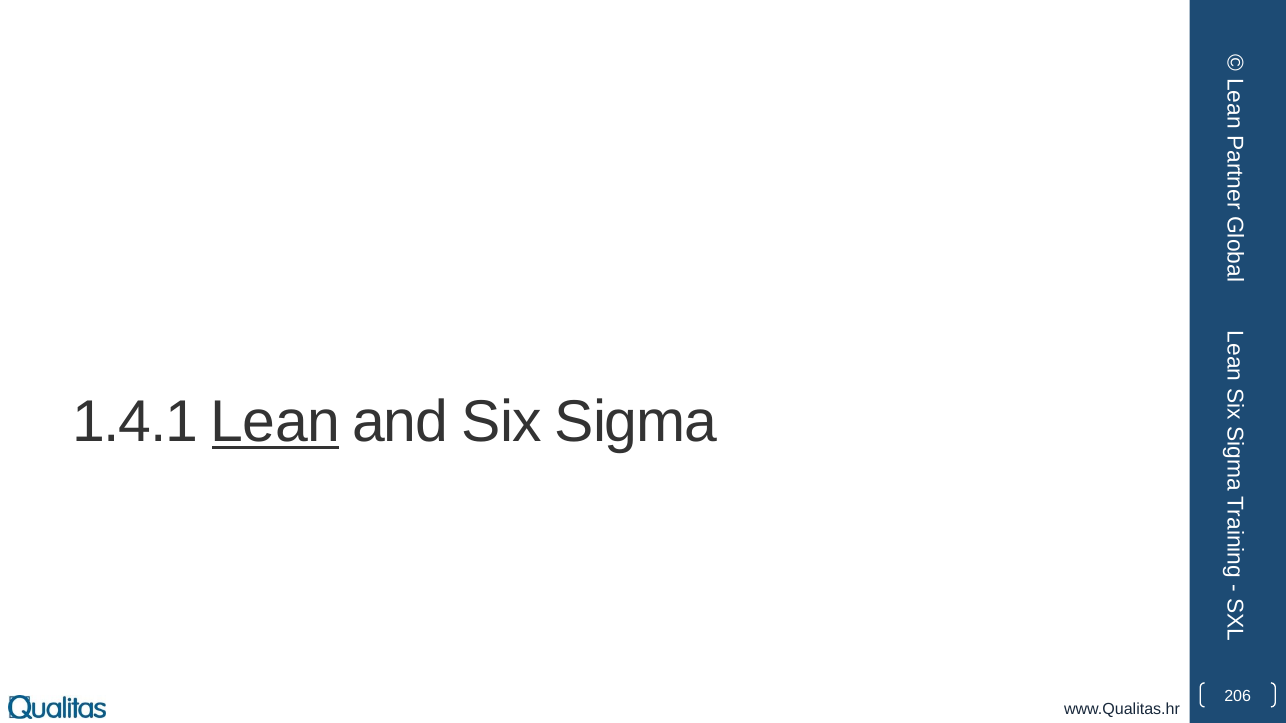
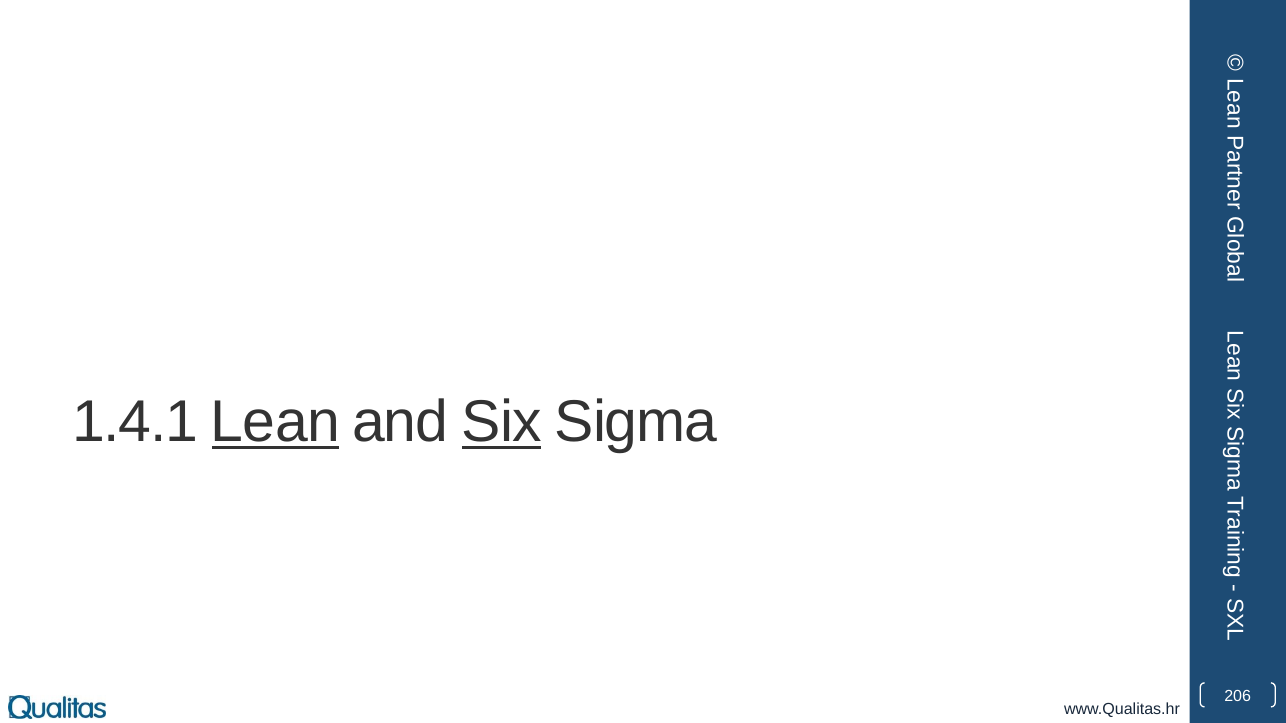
Six underline: none -> present (502, 422)
